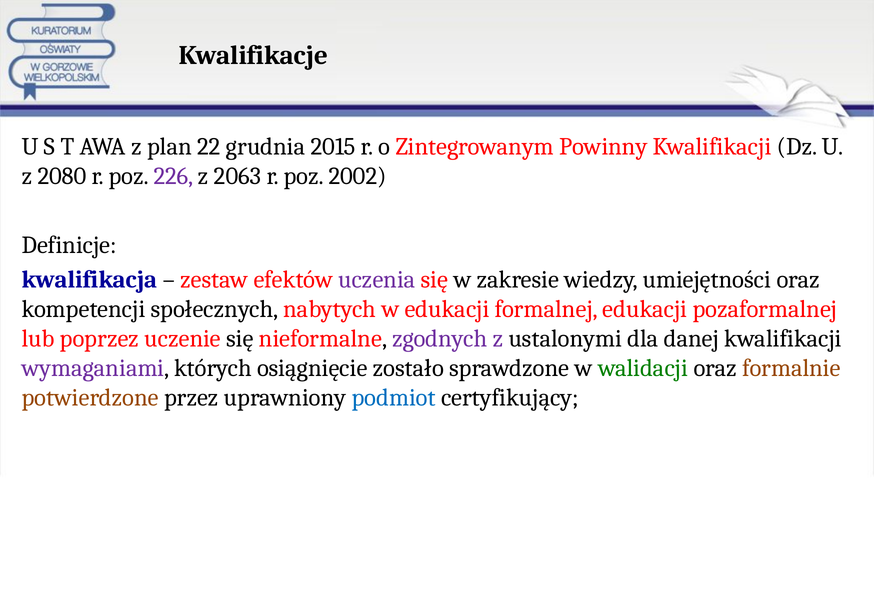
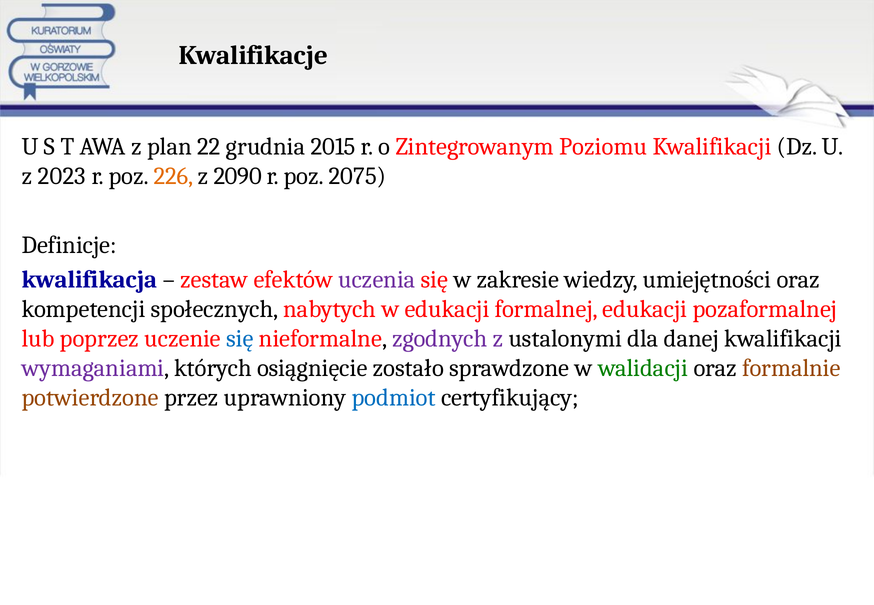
Powinny: Powinny -> Poziomu (603, 147)
2080: 2080 -> 2023 (62, 176)
226 colour: purple -> orange (173, 176)
2063: 2063 -> 2090 (238, 176)
2002: 2002 -> 2075 (357, 176)
się colour: black -> blue (240, 339)
